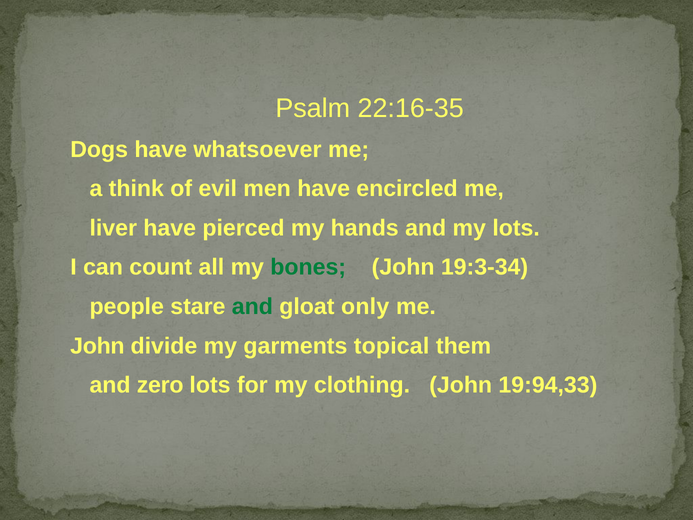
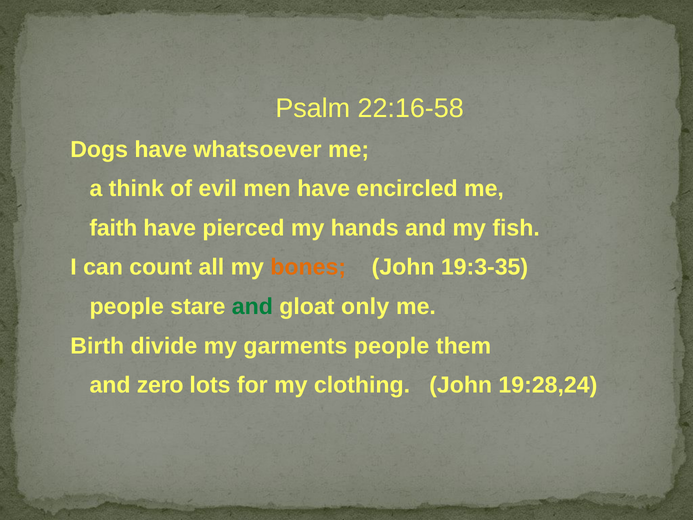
22:16-35: 22:16-35 -> 22:16-58 (411, 108)
liver: liver -> faith (113, 228)
my lots: lots -> fish (516, 228)
bones colour: green -> orange (308, 267)
19:3-34: 19:3-34 -> 19:3-35 (485, 267)
John: John -> Birth (97, 346)
garments topical: topical -> people (392, 346)
19:94,33: 19:94,33 -> 19:28,24 (548, 385)
